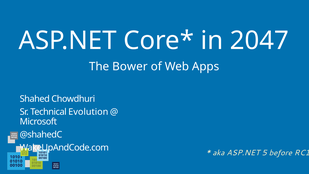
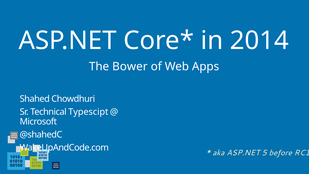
2047: 2047 -> 2014 (259, 41)
Evolution: Evolution -> Typescipt (88, 112)
